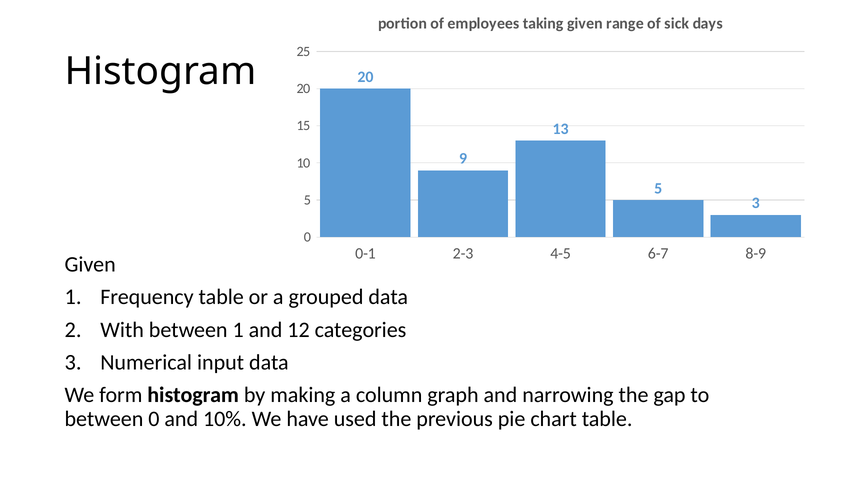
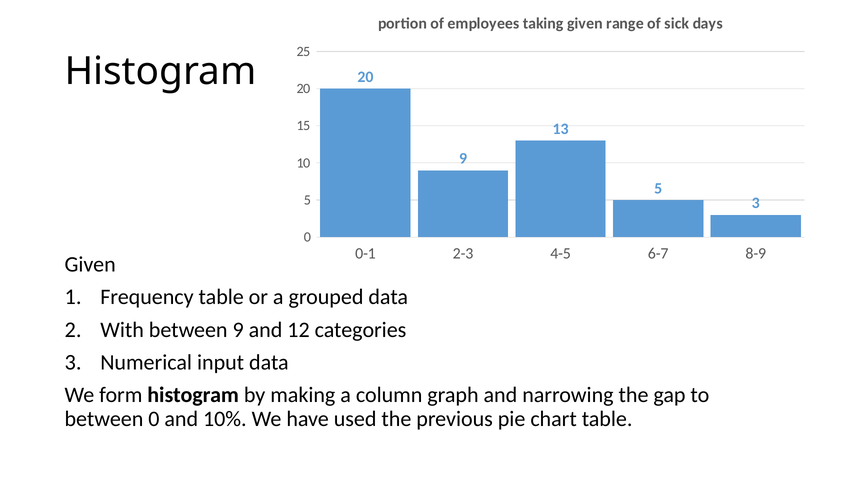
between 1: 1 -> 9 (238, 329)
